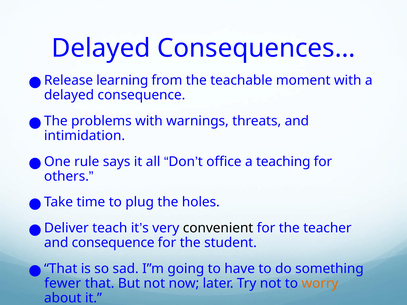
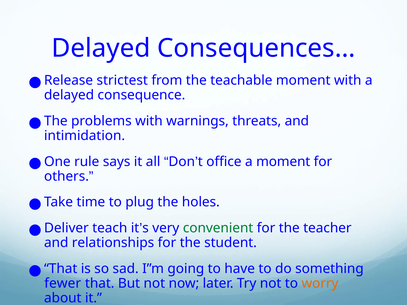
learning: learning -> strictest (122, 81)
a teaching: teaching -> moment (283, 162)
convenient colour: black -> green (218, 228)
and consequence: consequence -> relationships (113, 243)
